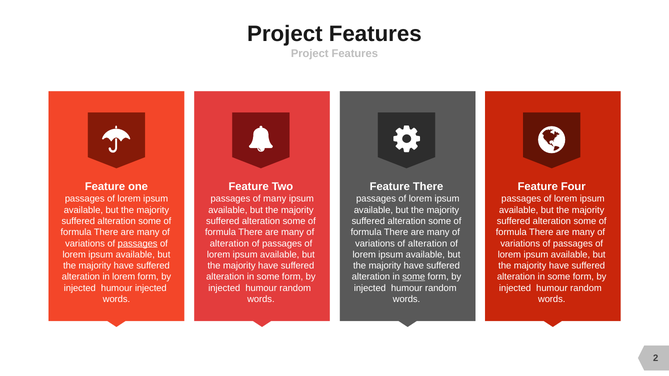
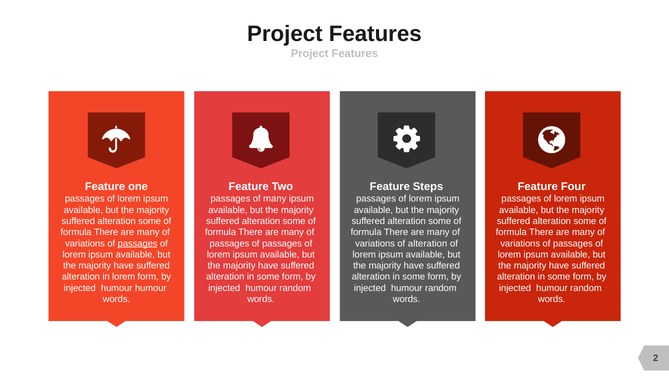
Feature There: There -> Steps (428, 187)
alteration: alteration -> passages (229, 244)
some underline: present -> none (414, 277)
humour injected: injected -> humour (151, 288)
